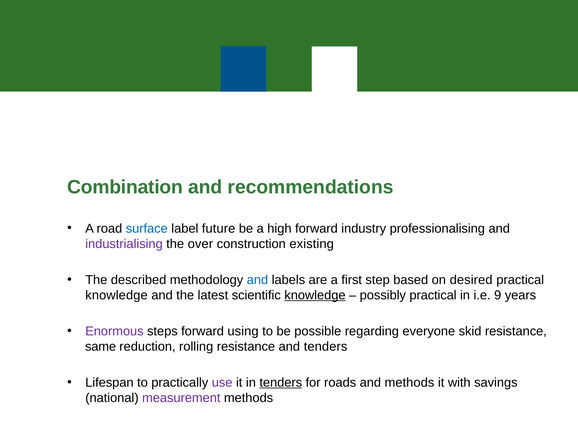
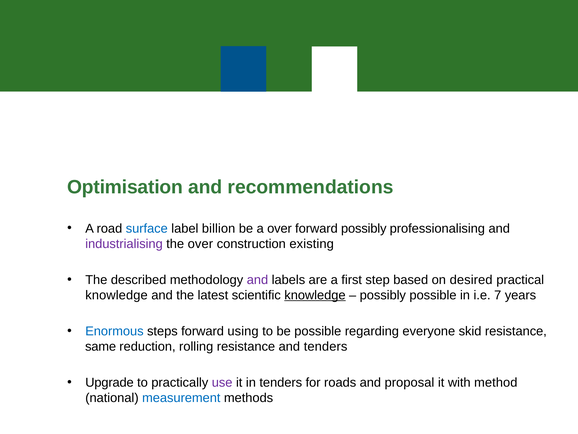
Combination: Combination -> Optimisation (125, 187)
future: future -> billion (219, 228)
a high: high -> over (280, 228)
forward industry: industry -> possibly (364, 228)
and colour: blue -> purple (257, 280)
possibly practical: practical -> possible (433, 295)
9: 9 -> 7 (498, 295)
Enormous colour: purple -> blue (114, 331)
Lifespan: Lifespan -> Upgrade (109, 382)
tenders underline: present -> none (281, 382)
and methods: methods -> proposal (409, 382)
savings: savings -> method (496, 382)
measurement colour: purple -> blue (181, 397)
